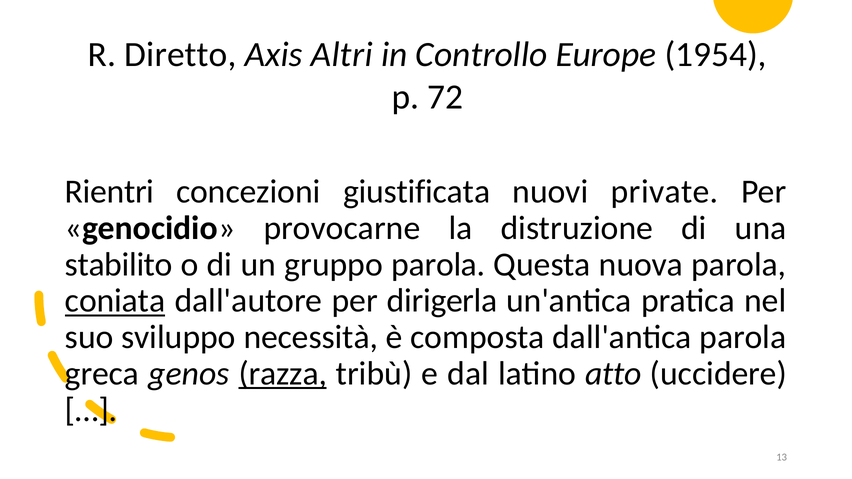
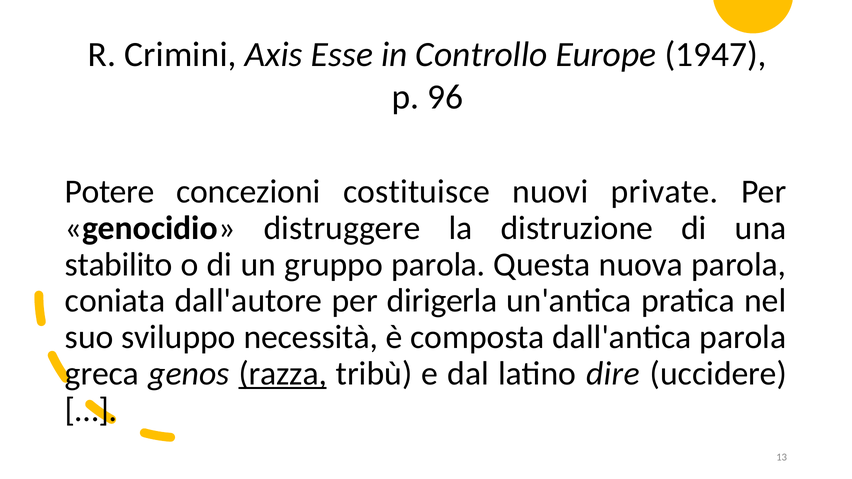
Diretto: Diretto -> Crimini (180, 55)
Altri: Altri -> Esse (342, 55)
1954: 1954 -> 1947 (716, 55)
72: 72 -> 96 (445, 97)
Rientri: Rientri -> Potere (110, 192)
giustificata: giustificata -> costituisce (416, 192)
provocarne: provocarne -> distruggere (342, 228)
coniata underline: present -> none (115, 301)
atto: atto -> dire (613, 374)
